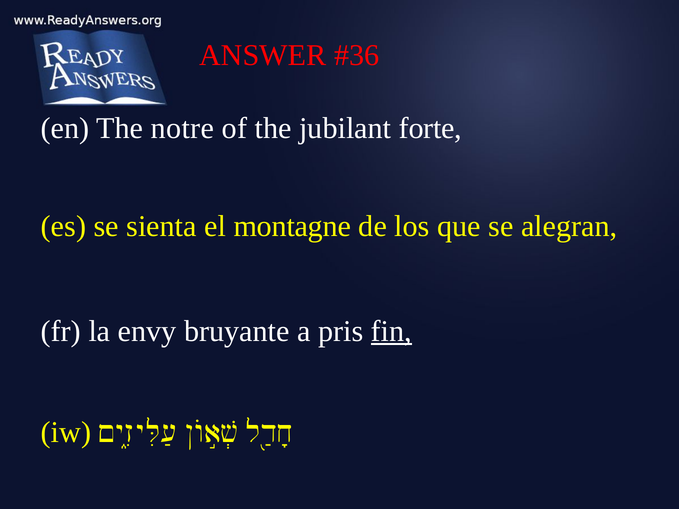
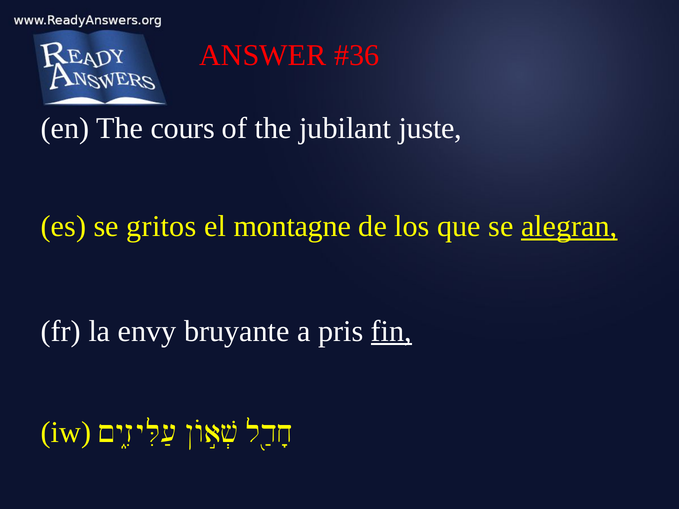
notre: notre -> cours (183, 128)
forte: forte -> juste (430, 128)
sienta: sienta -> gritos (161, 227)
alegran underline: none -> present (569, 227)
